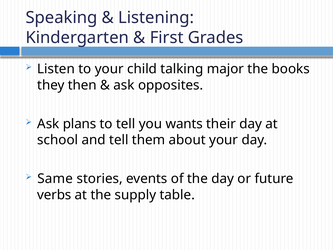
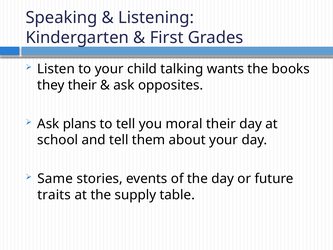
major: major -> wants (226, 69)
they then: then -> their (82, 85)
wants: wants -> moral (184, 124)
verbs: verbs -> traits (54, 195)
